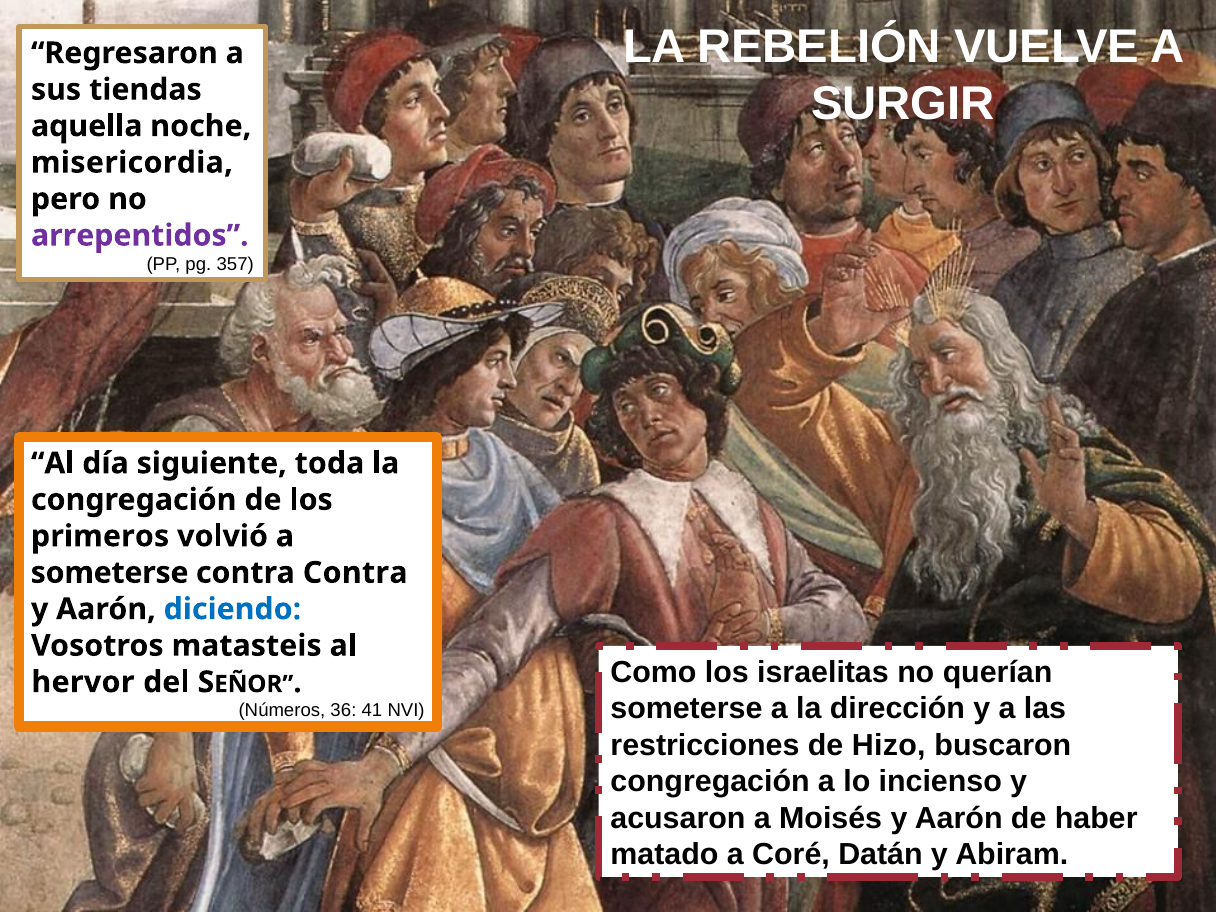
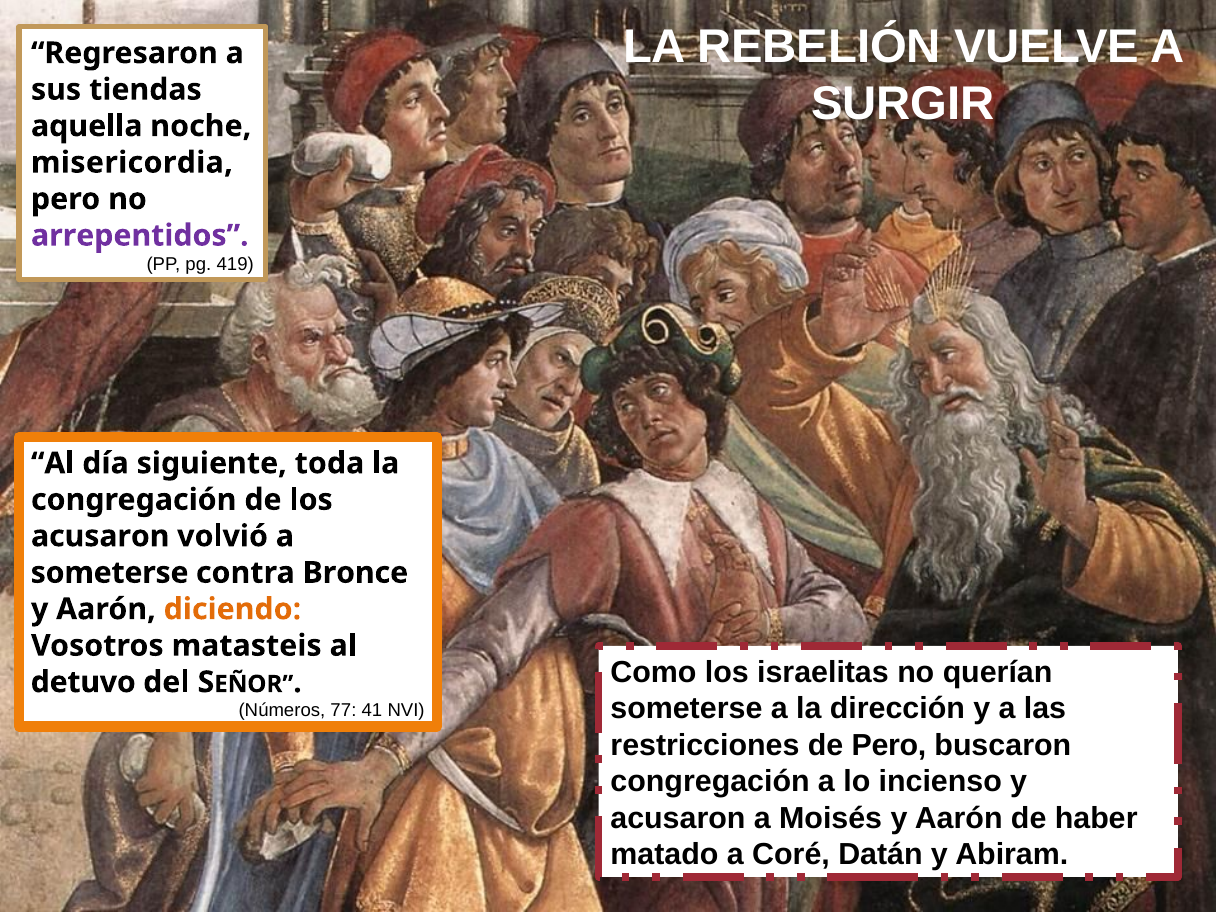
357: 357 -> 419 (235, 264)
primeros: primeros -> acusaron (100, 536)
contra Contra: Contra -> Bronce (355, 573)
diciendo colour: blue -> orange (232, 609)
hervor: hervor -> detuvo (83, 682)
36: 36 -> 77 (343, 711)
de Hizo: Hizo -> Pero (889, 745)
